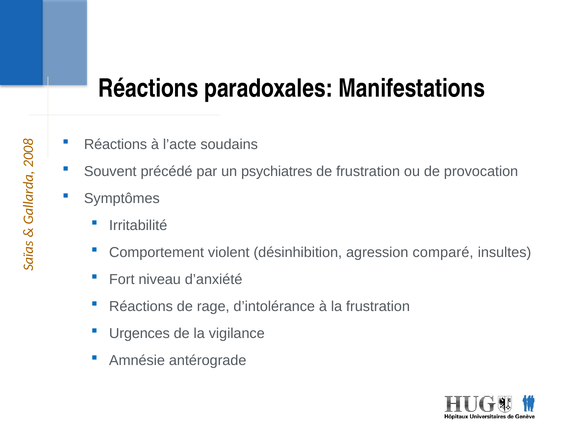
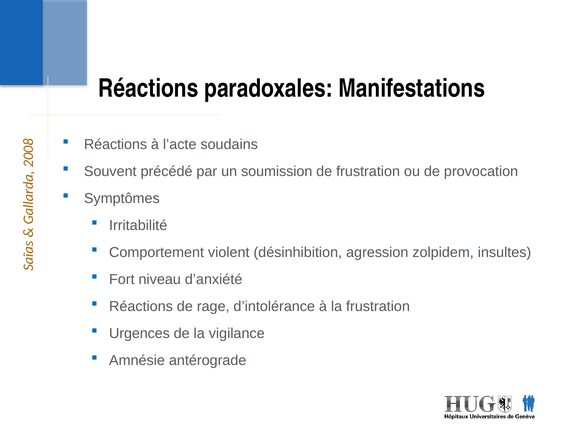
psychiatres: psychiatres -> soumission (277, 171)
comparé: comparé -> zolpidem (443, 252)
